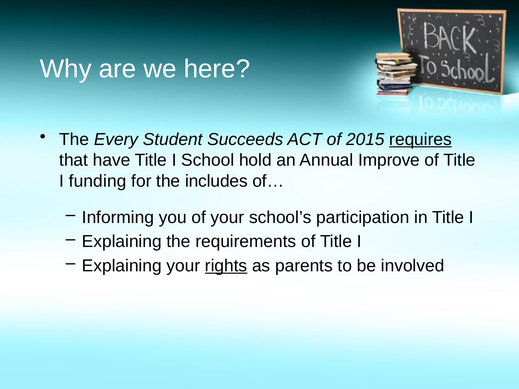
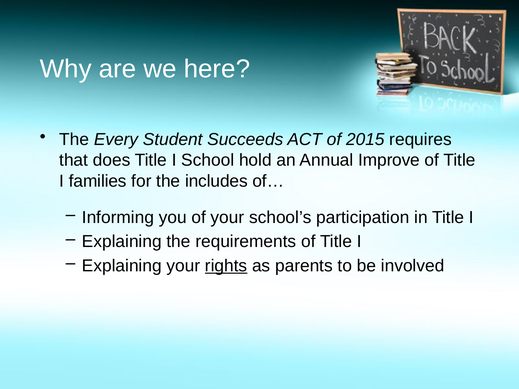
requires underline: present -> none (421, 140)
have: have -> does (112, 160)
funding: funding -> families (98, 181)
